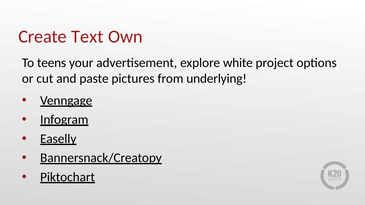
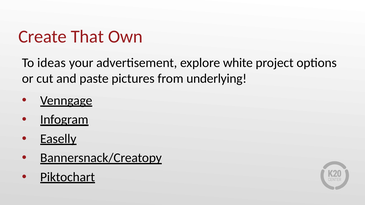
Text: Text -> That (87, 37)
teens: teens -> ideas (51, 63)
